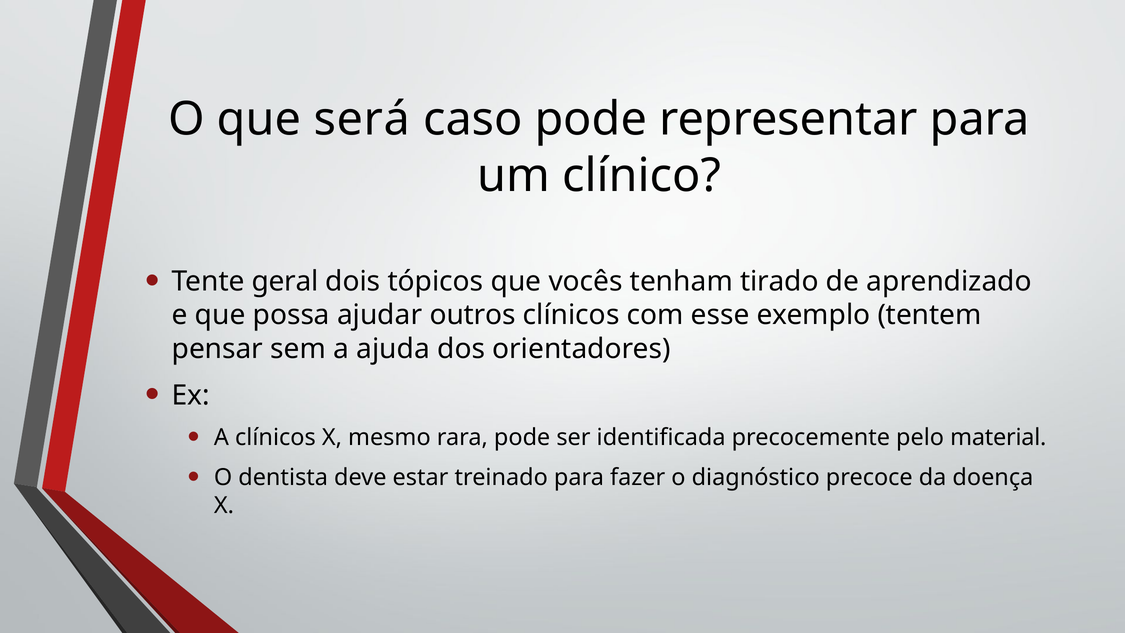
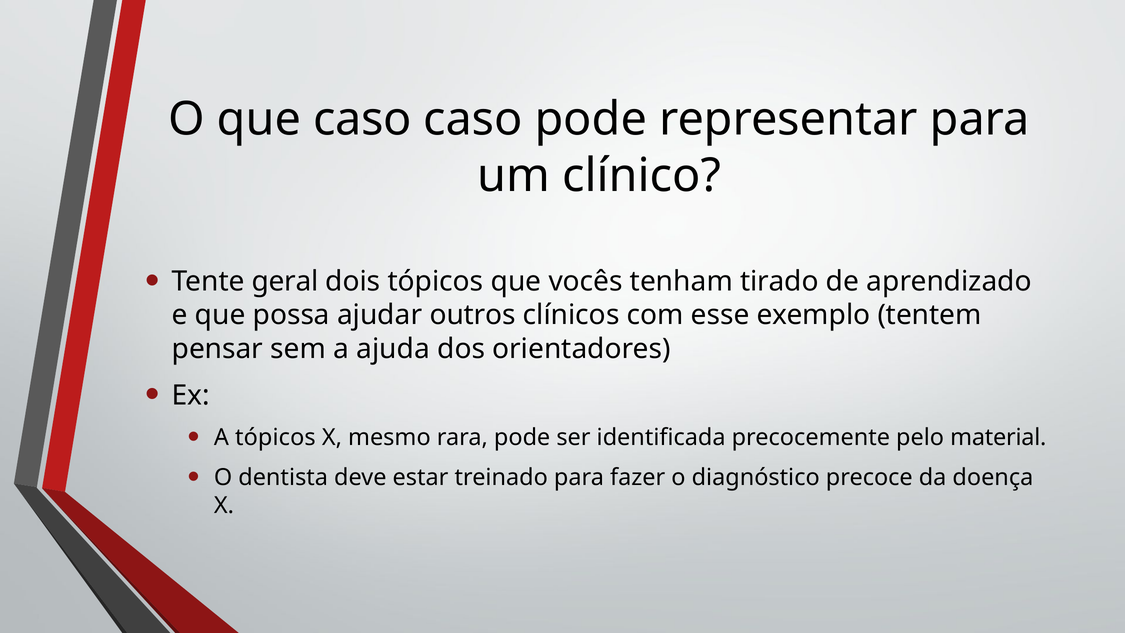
que será: será -> caso (362, 119)
A clínicos: clínicos -> tópicos (275, 438)
